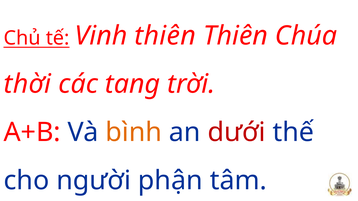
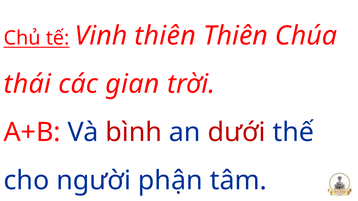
thời: thời -> thái (27, 84)
tang: tang -> gian (132, 84)
bình colour: orange -> red (134, 133)
